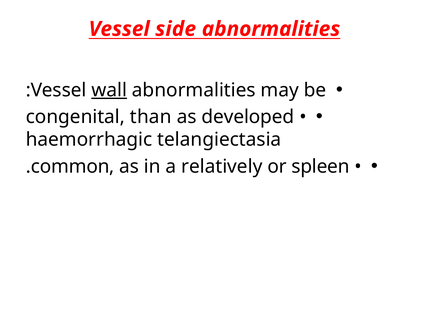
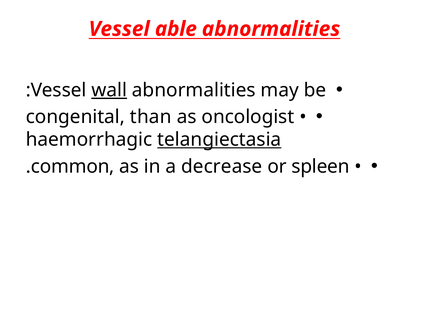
side: side -> able (176, 29)
developed: developed -> oncologist (248, 117)
telangiectasia underline: none -> present (219, 140)
relatively: relatively -> decrease (222, 166)
